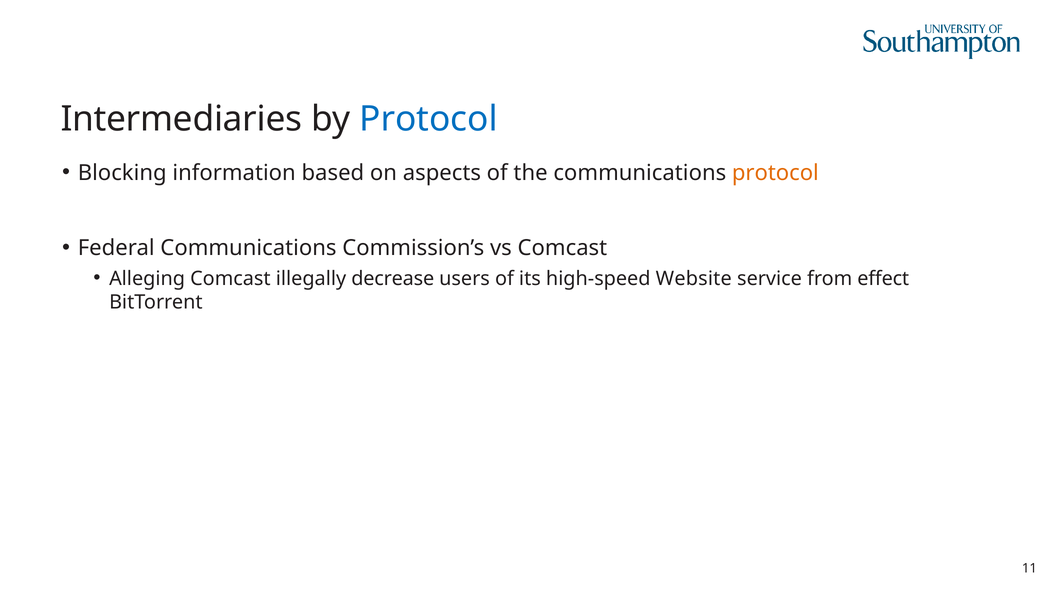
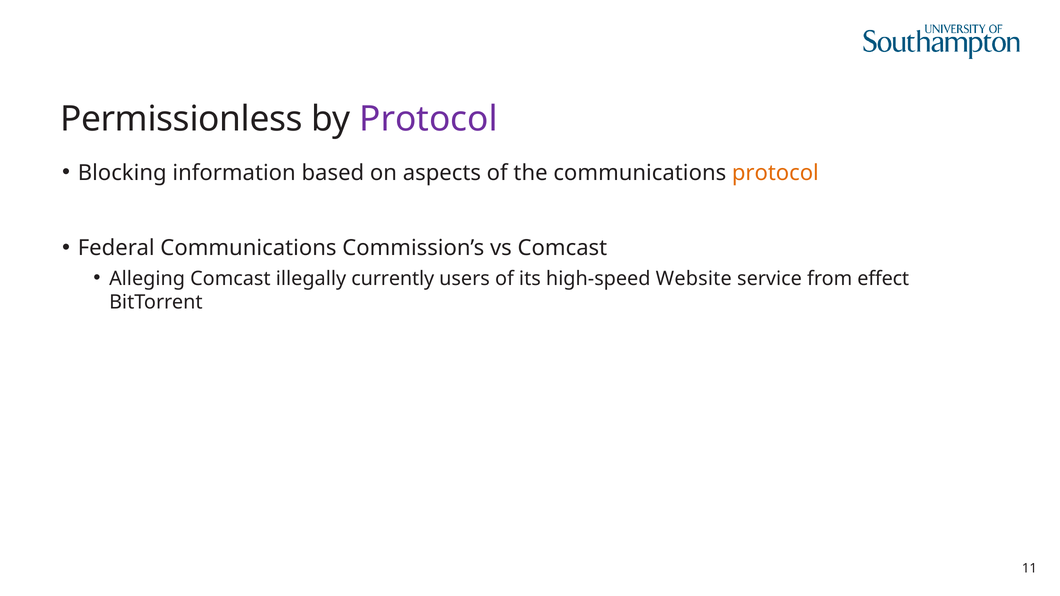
Intermediaries: Intermediaries -> Permissionless (181, 119)
Protocol colour: blue -> purple (429, 119)
decrease: decrease -> currently (393, 279)
